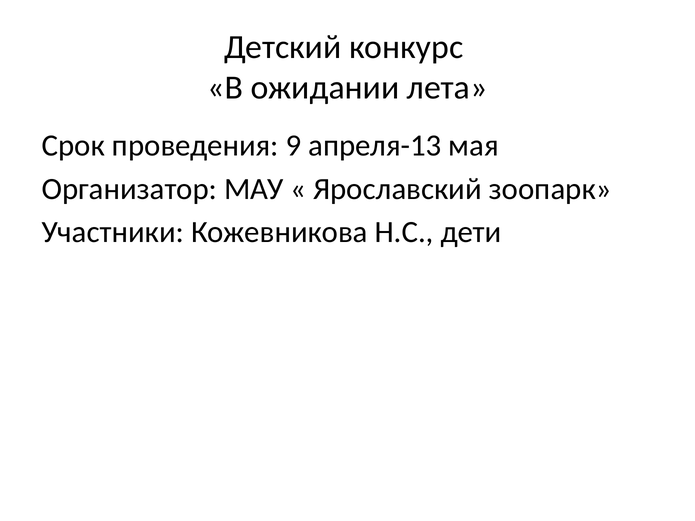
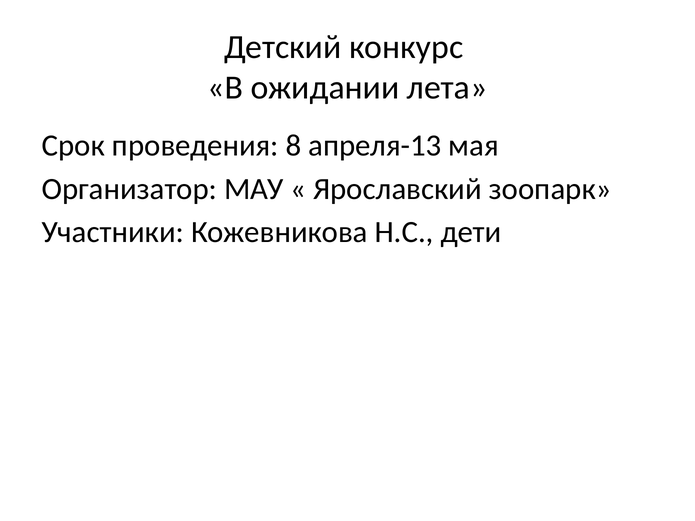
9: 9 -> 8 (294, 146)
